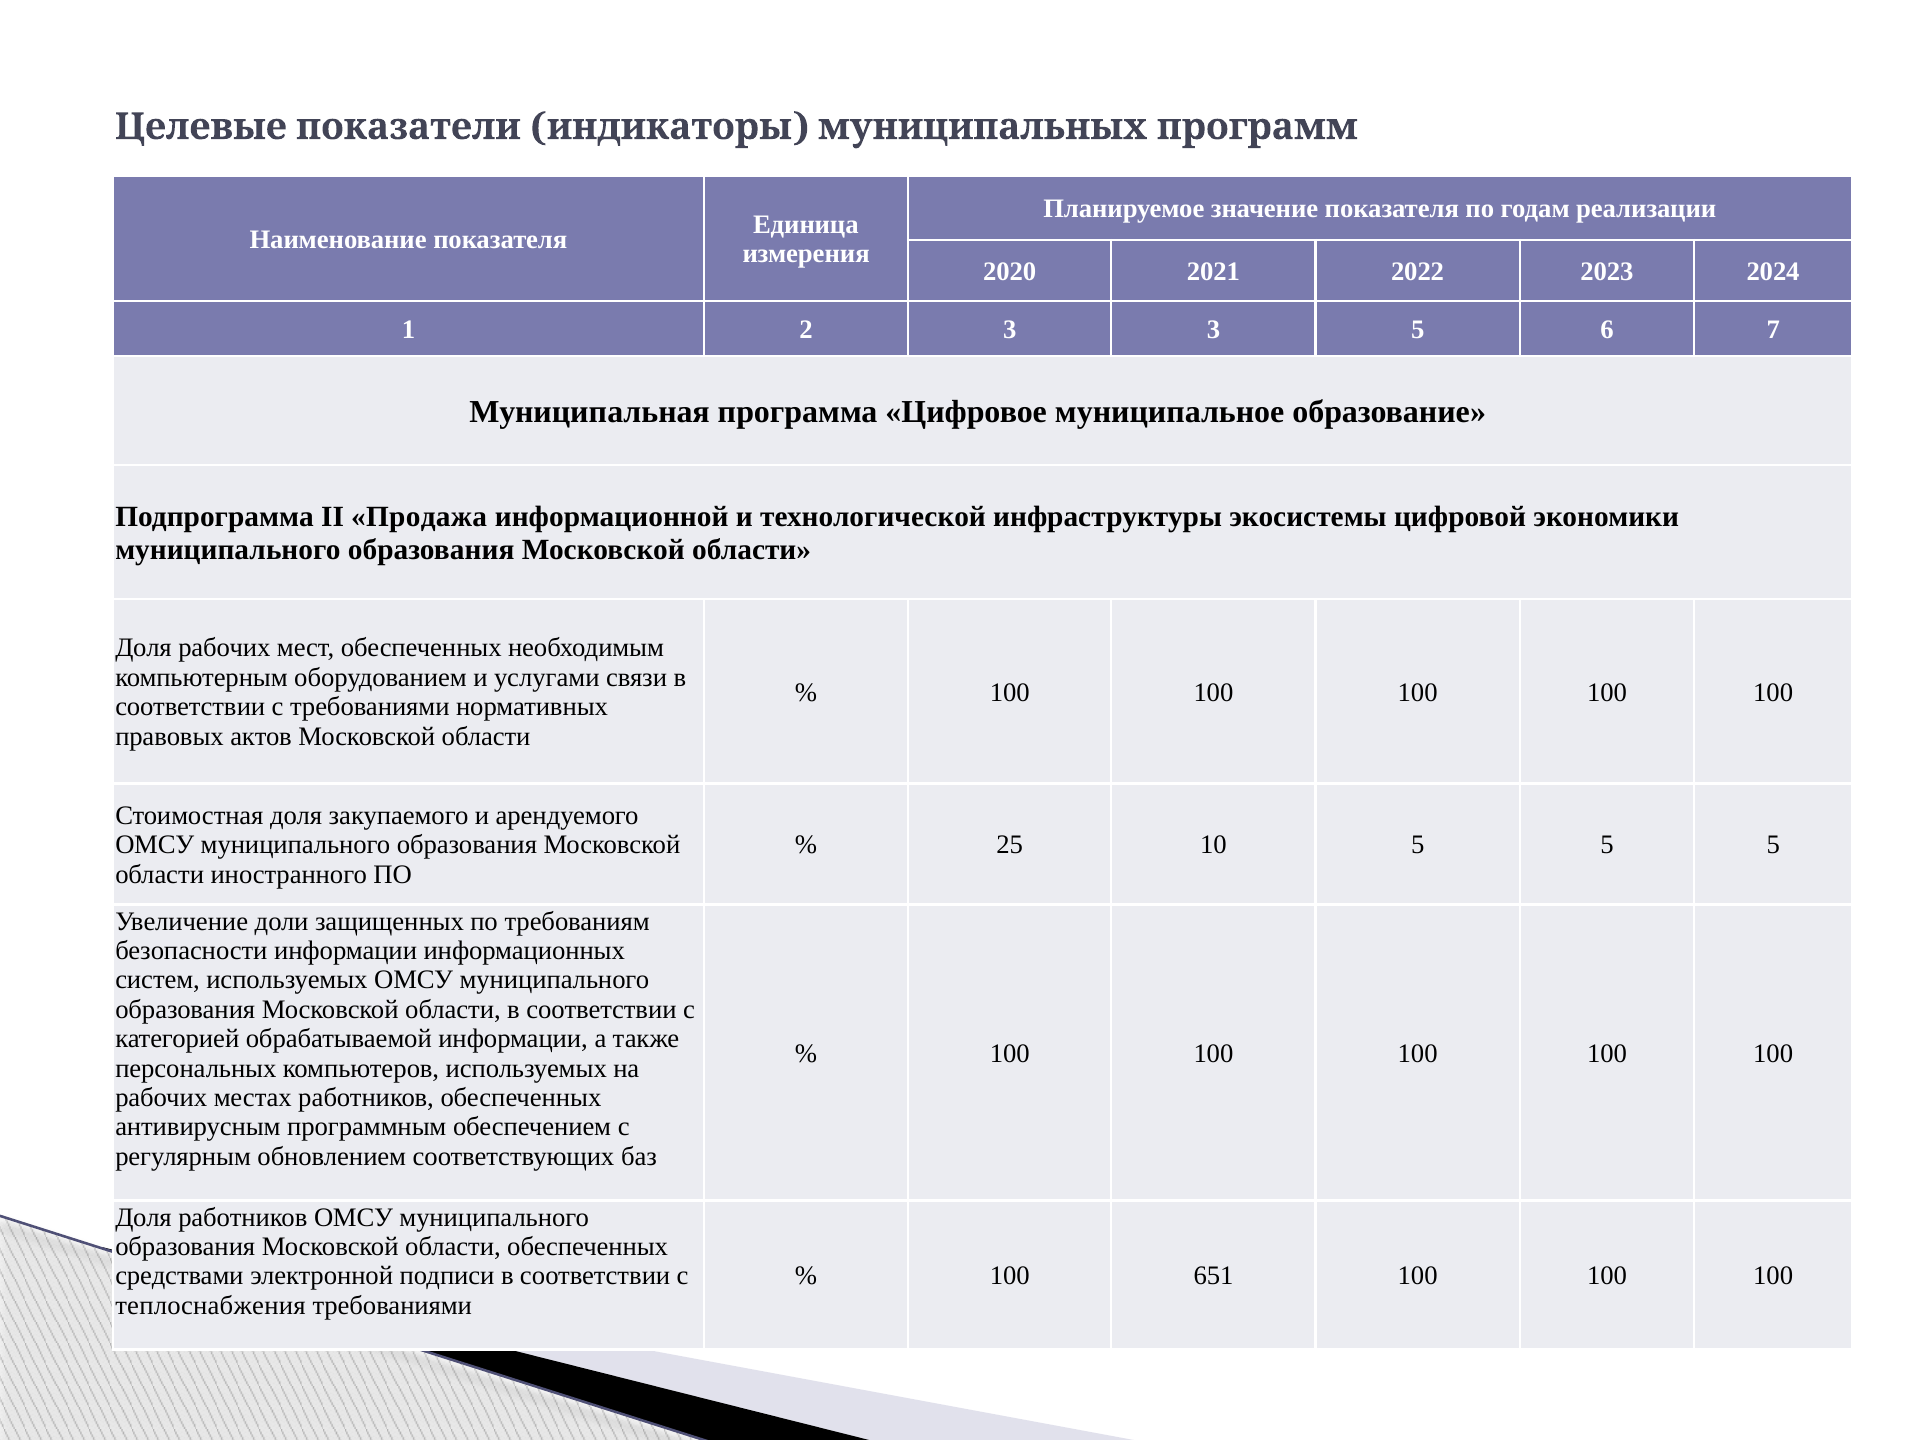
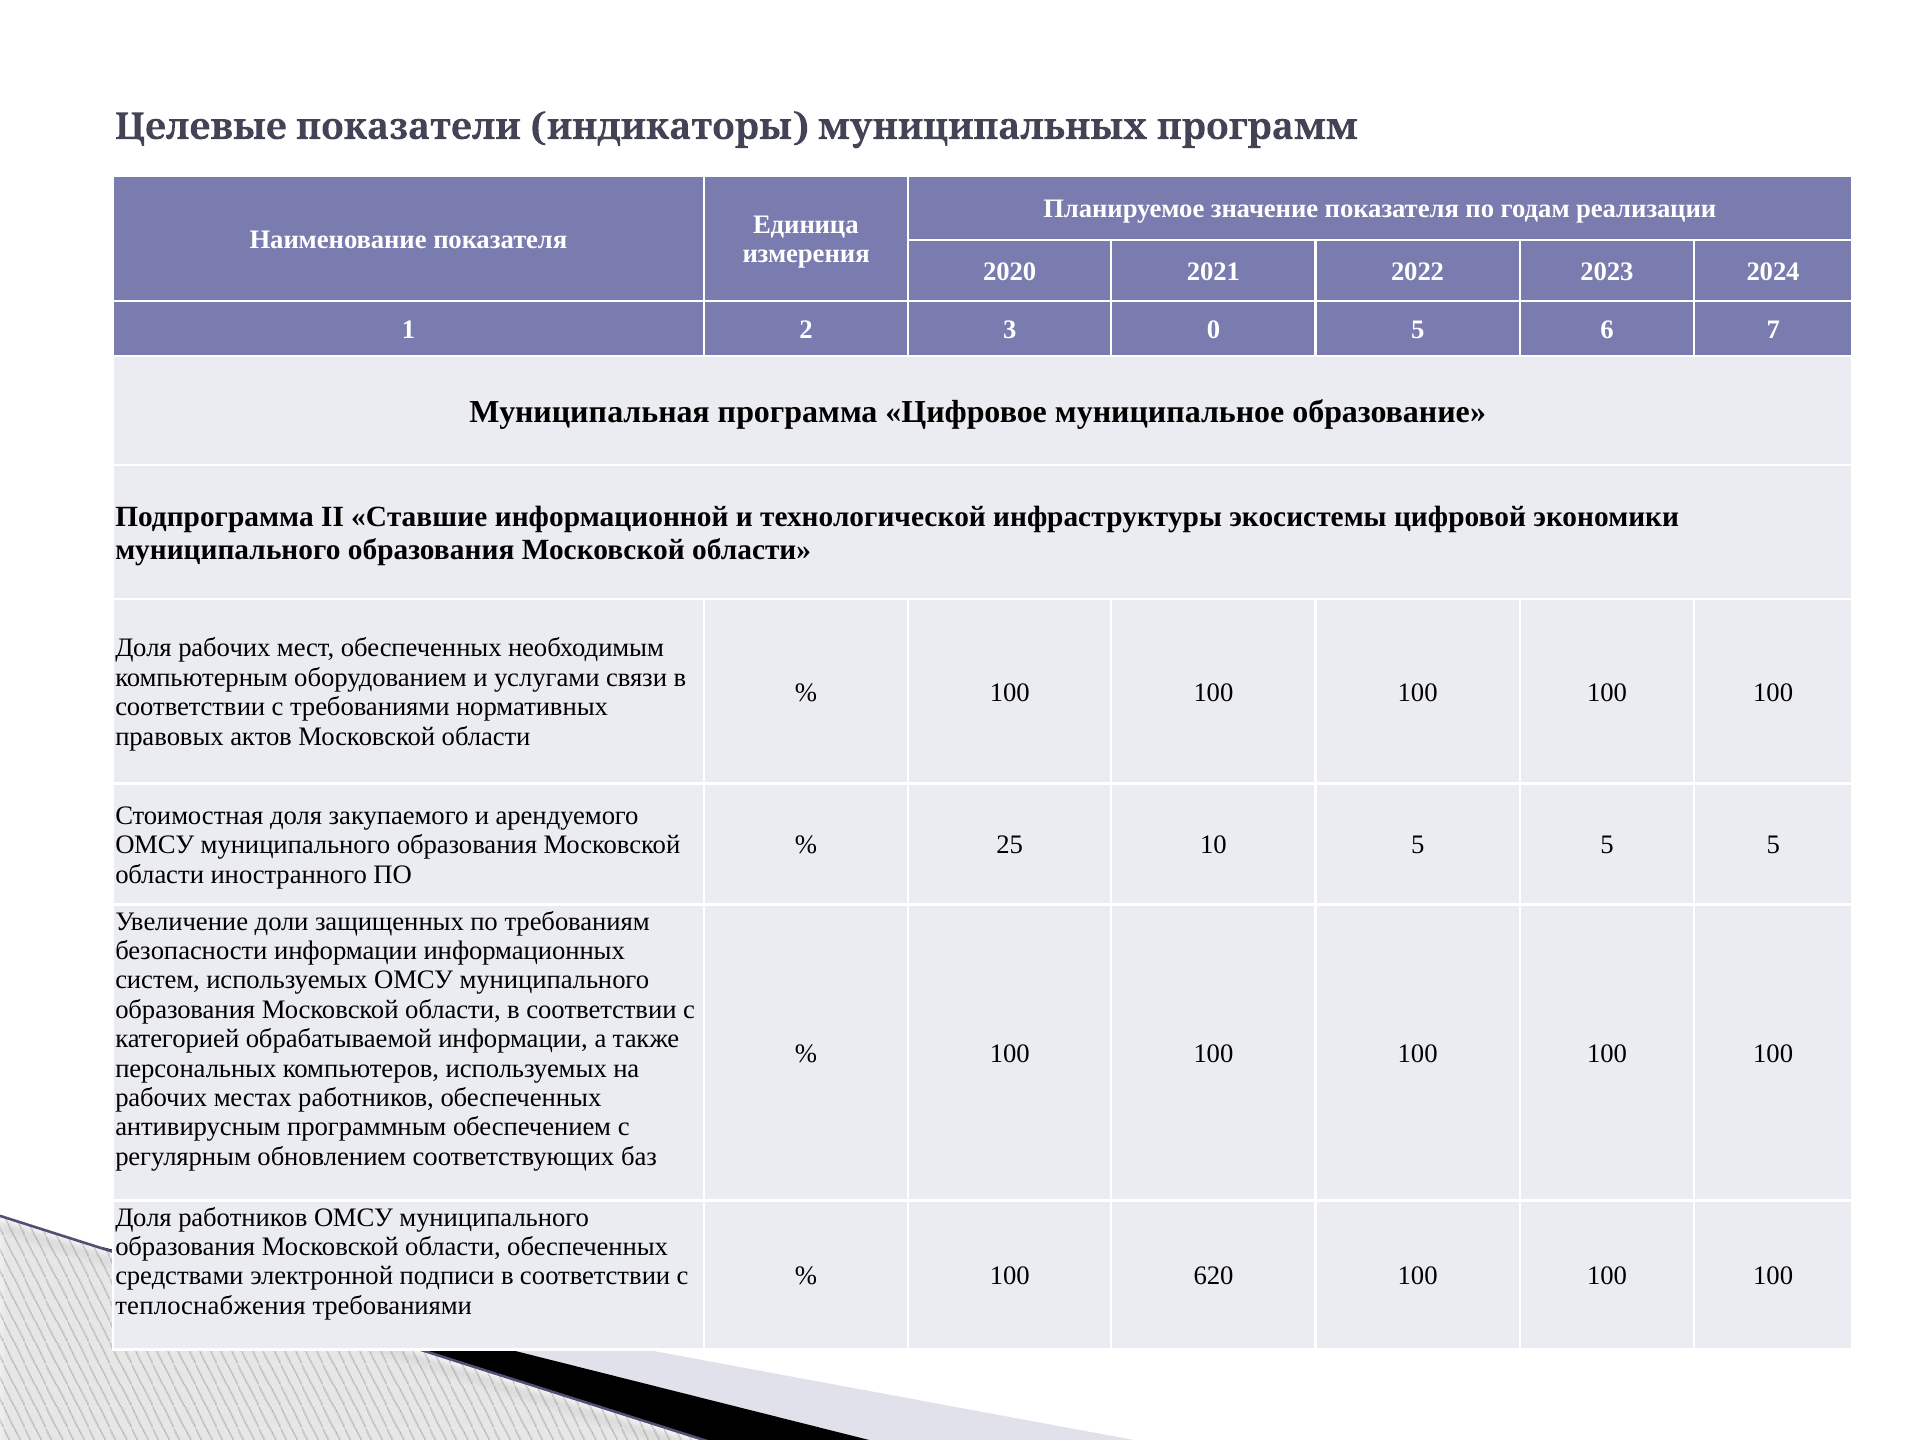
3 3: 3 -> 0 (1214, 330)
Продажа: Продажа -> Ставшие (419, 517)
651: 651 -> 620 (1214, 1276)
